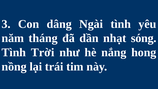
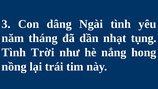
sóng: sóng -> tụng (144, 38)
